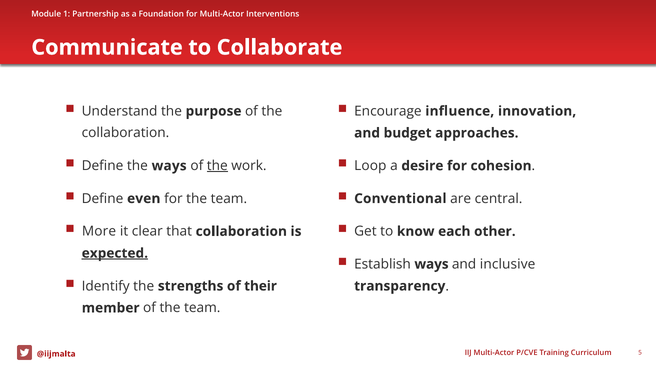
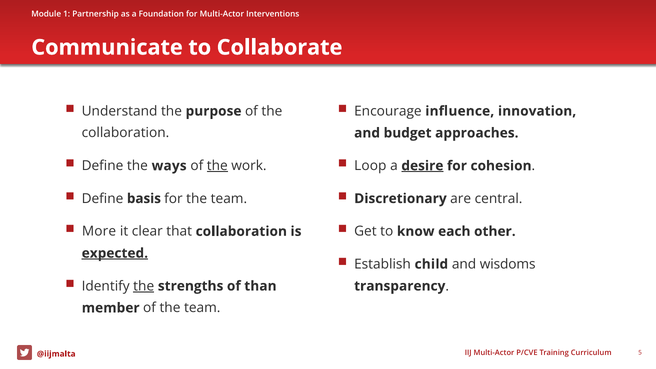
desire underline: none -> present (422, 166)
even: even -> basis (144, 199)
Conventional: Conventional -> Discretionary (400, 199)
Establish ways: ways -> child (431, 264)
inclusive: inclusive -> wisdoms (508, 264)
the underline: none -> present (144, 286)
their: their -> than (260, 286)
